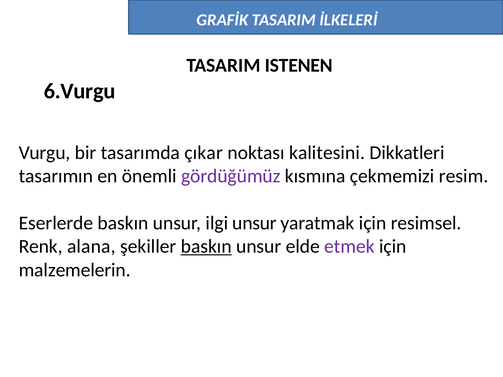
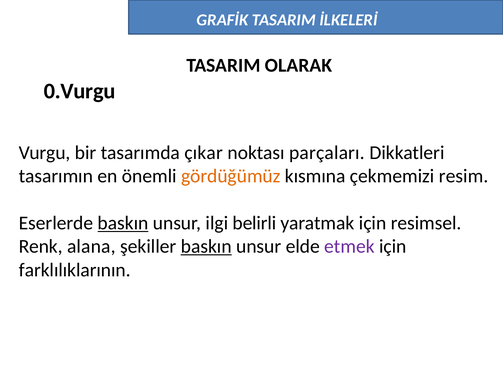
ISTENEN: ISTENEN -> OLARAK (299, 66)
6.Vurgu: 6.Vurgu -> 0.Vurgu (80, 91)
kalitesini: kalitesini -> parçaları (327, 153)
gördüğümüz colour: purple -> orange (231, 176)
baskın underline: none -> present (123, 223)
ilgi unsur: unsur -> belirli (255, 223)
malzemelerin: malzemelerin -> farklılıklarının (75, 270)
